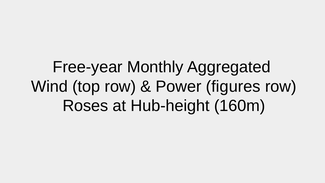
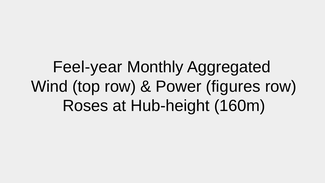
Free-year: Free-year -> Feel-year (88, 67)
